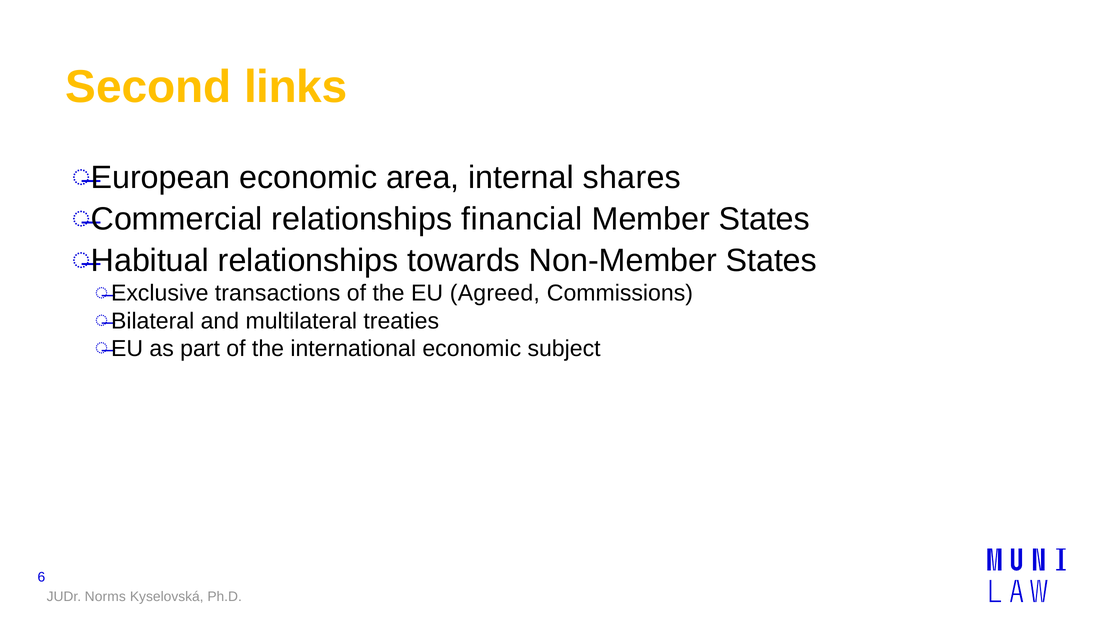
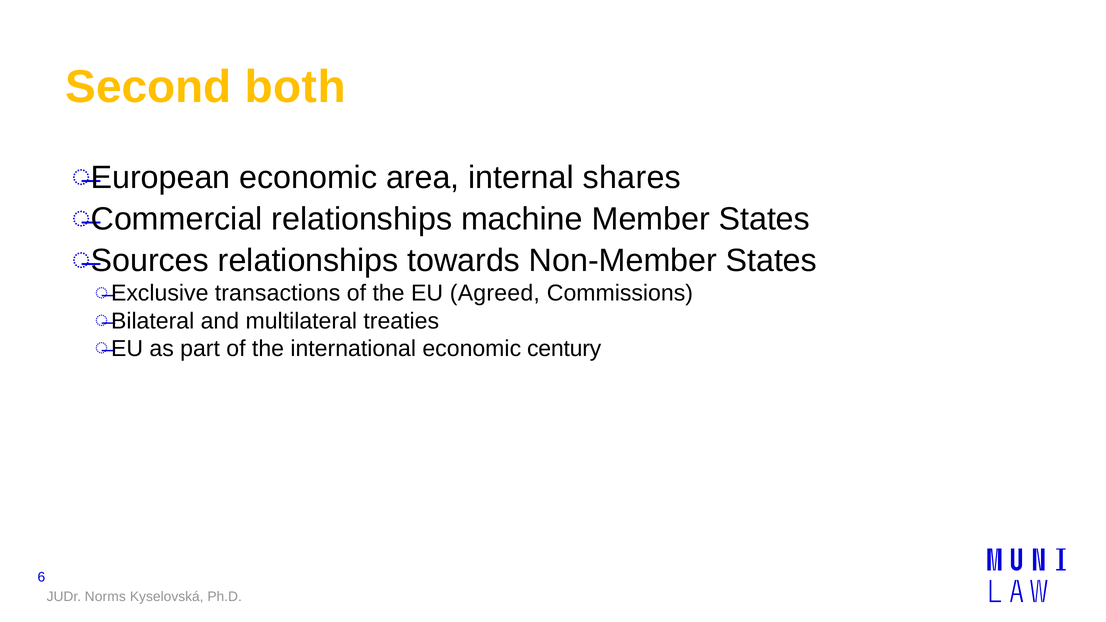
links: links -> both (295, 87)
financial: financial -> machine (522, 219)
Habitual: Habitual -> Sources (150, 261)
subject: subject -> century (564, 349)
